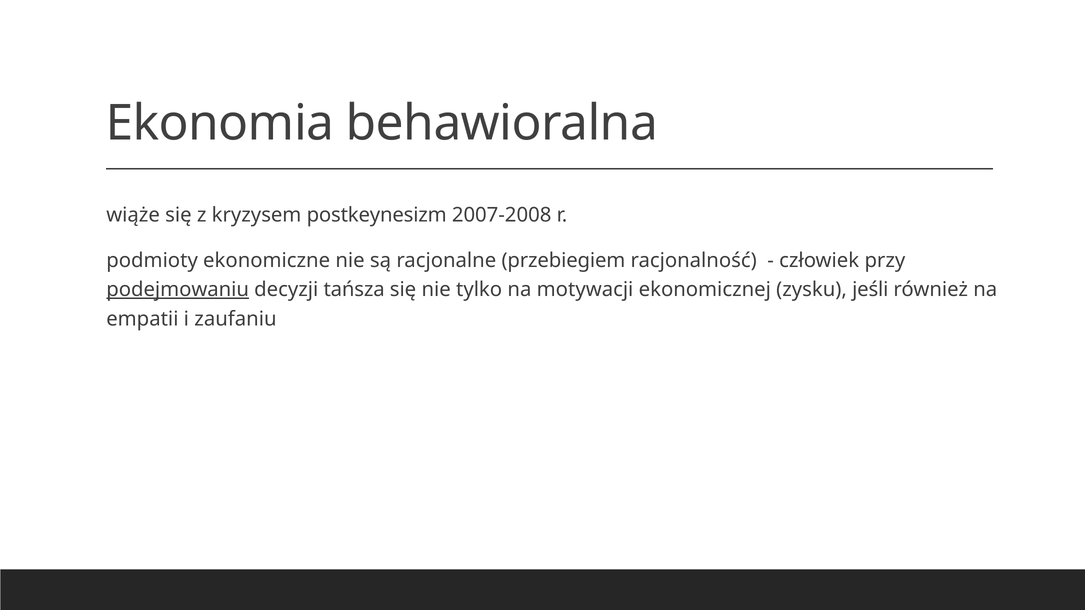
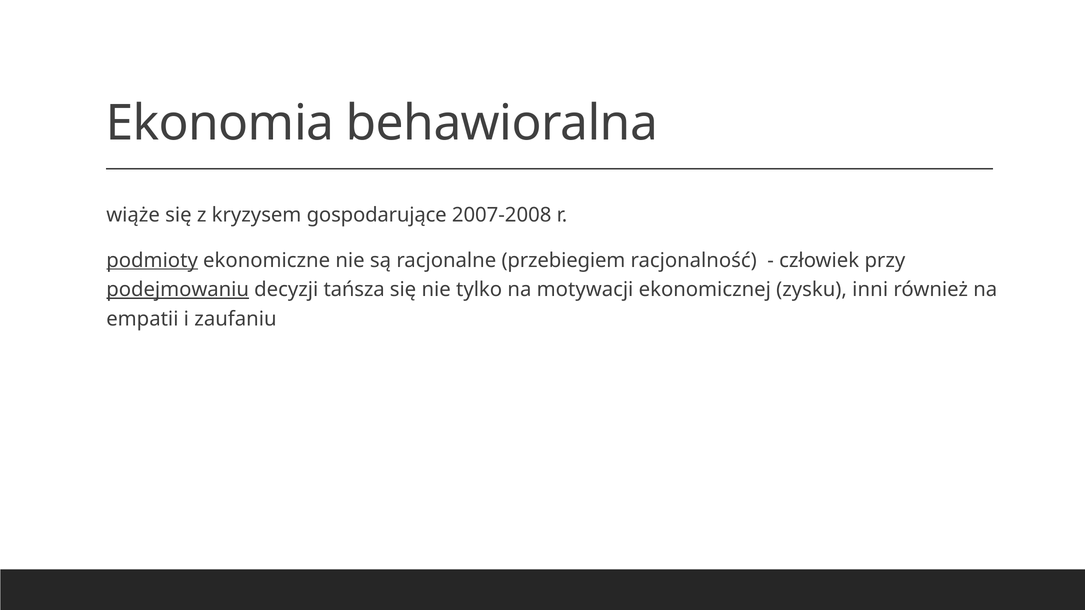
postkeynesizm: postkeynesizm -> gospodarujące (377, 215)
podmioty underline: none -> present (152, 260)
jeśli: jeśli -> inni (870, 290)
